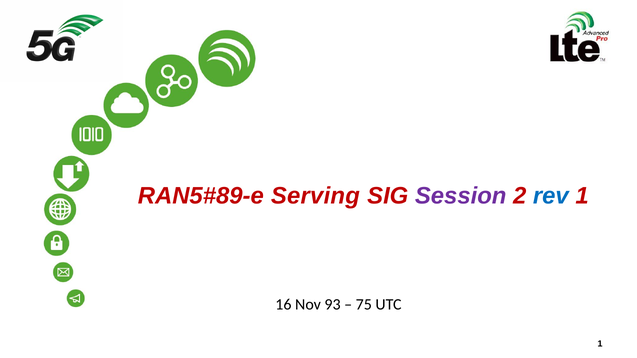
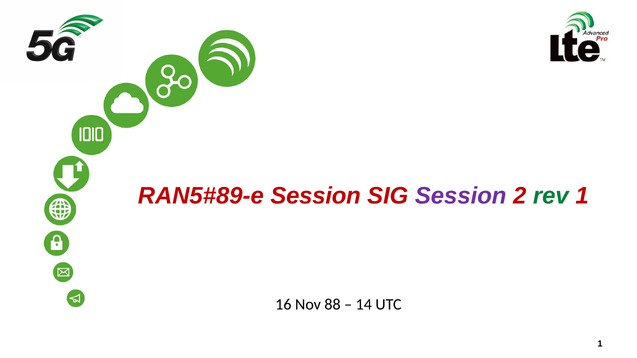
Serving: Serving -> Session (316, 196)
rev colour: blue -> green (551, 196)
93: 93 -> 88 (333, 305)
75: 75 -> 14 (364, 305)
